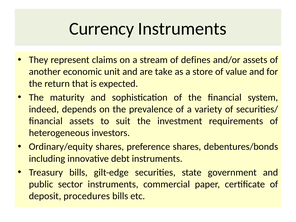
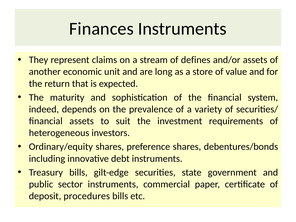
Currency: Currency -> Finances (101, 29)
take: take -> long (164, 72)
